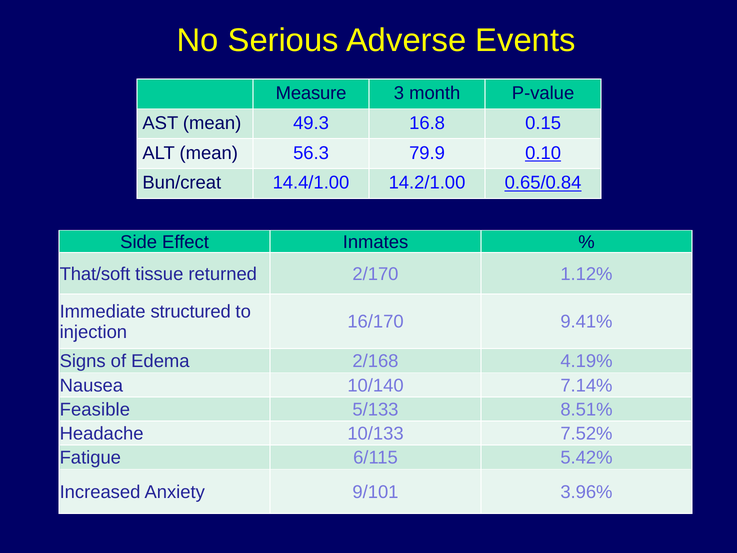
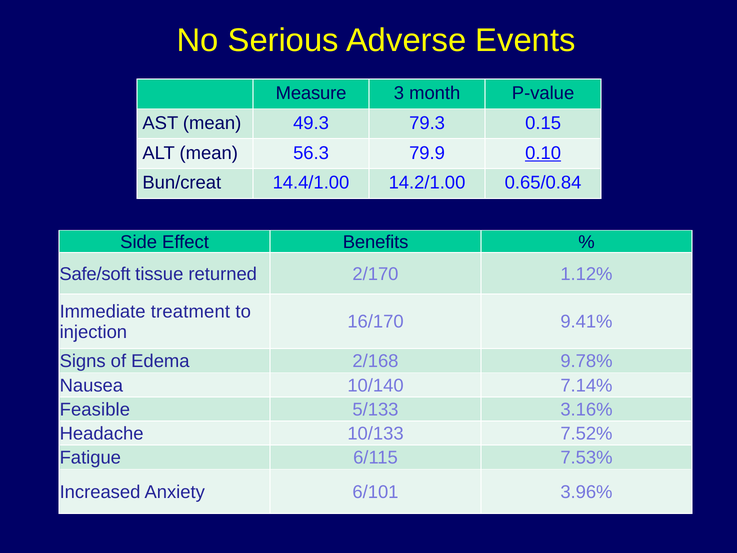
16.8: 16.8 -> 79.3 (427, 123)
0.65/0.84 underline: present -> none (543, 183)
Inmates: Inmates -> Benefits (376, 242)
That/soft: That/soft -> Safe/soft (95, 274)
structured: structured -> treatment (190, 311)
4.19%: 4.19% -> 9.78% (586, 361)
8.51%: 8.51% -> 3.16% (586, 409)
5.42%: 5.42% -> 7.53% (586, 458)
9/101: 9/101 -> 6/101 (375, 492)
